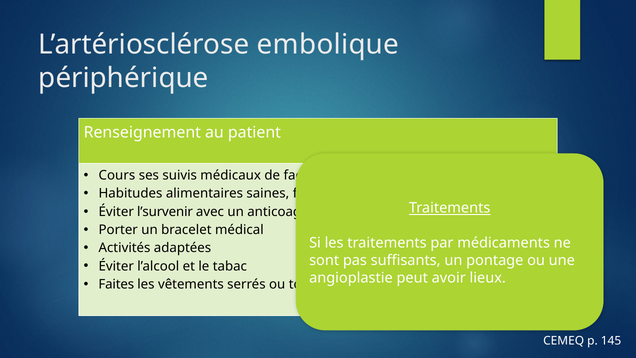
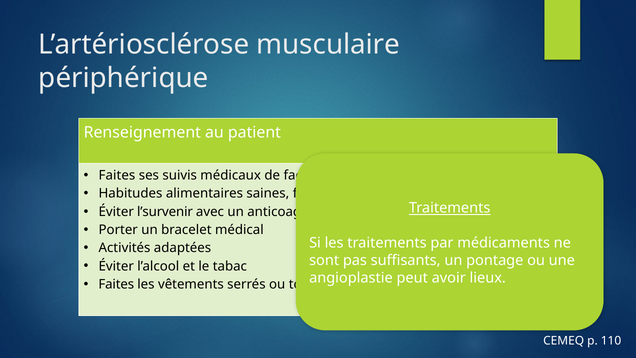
embolique: embolique -> musculaire (328, 45)
Cours: Cours -> Faites (117, 175)
145: 145 -> 110 (611, 340)
